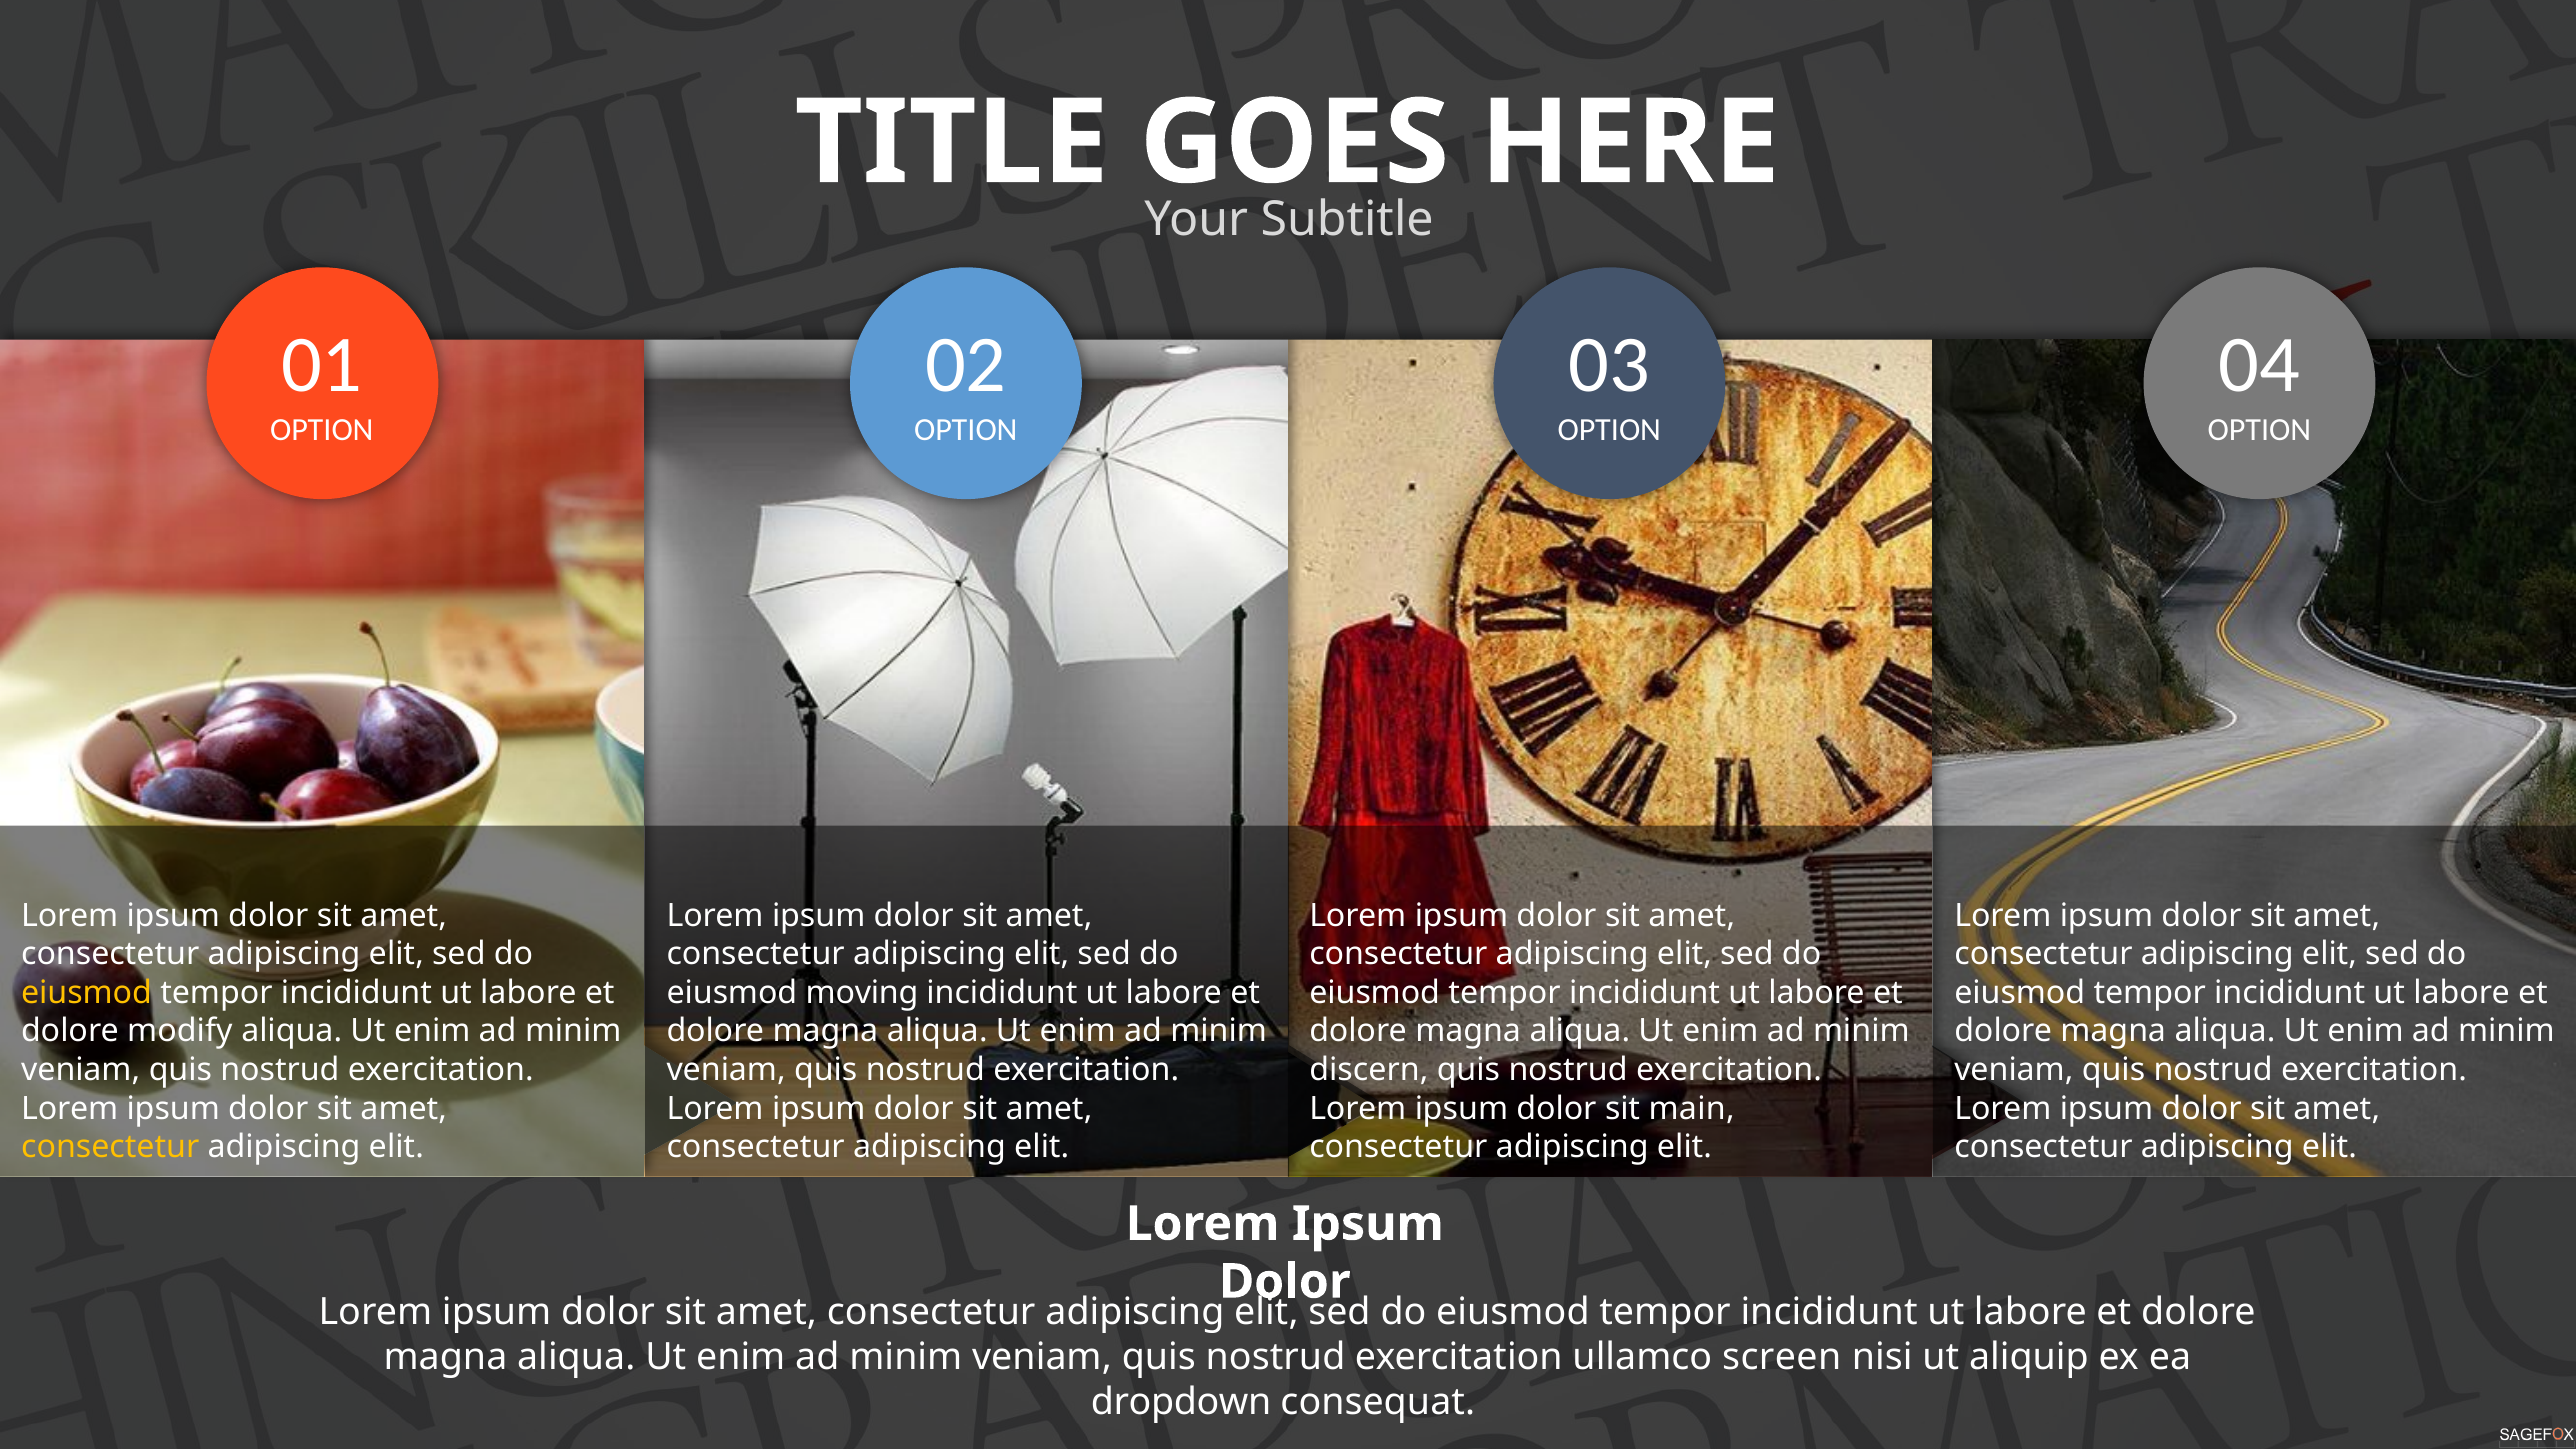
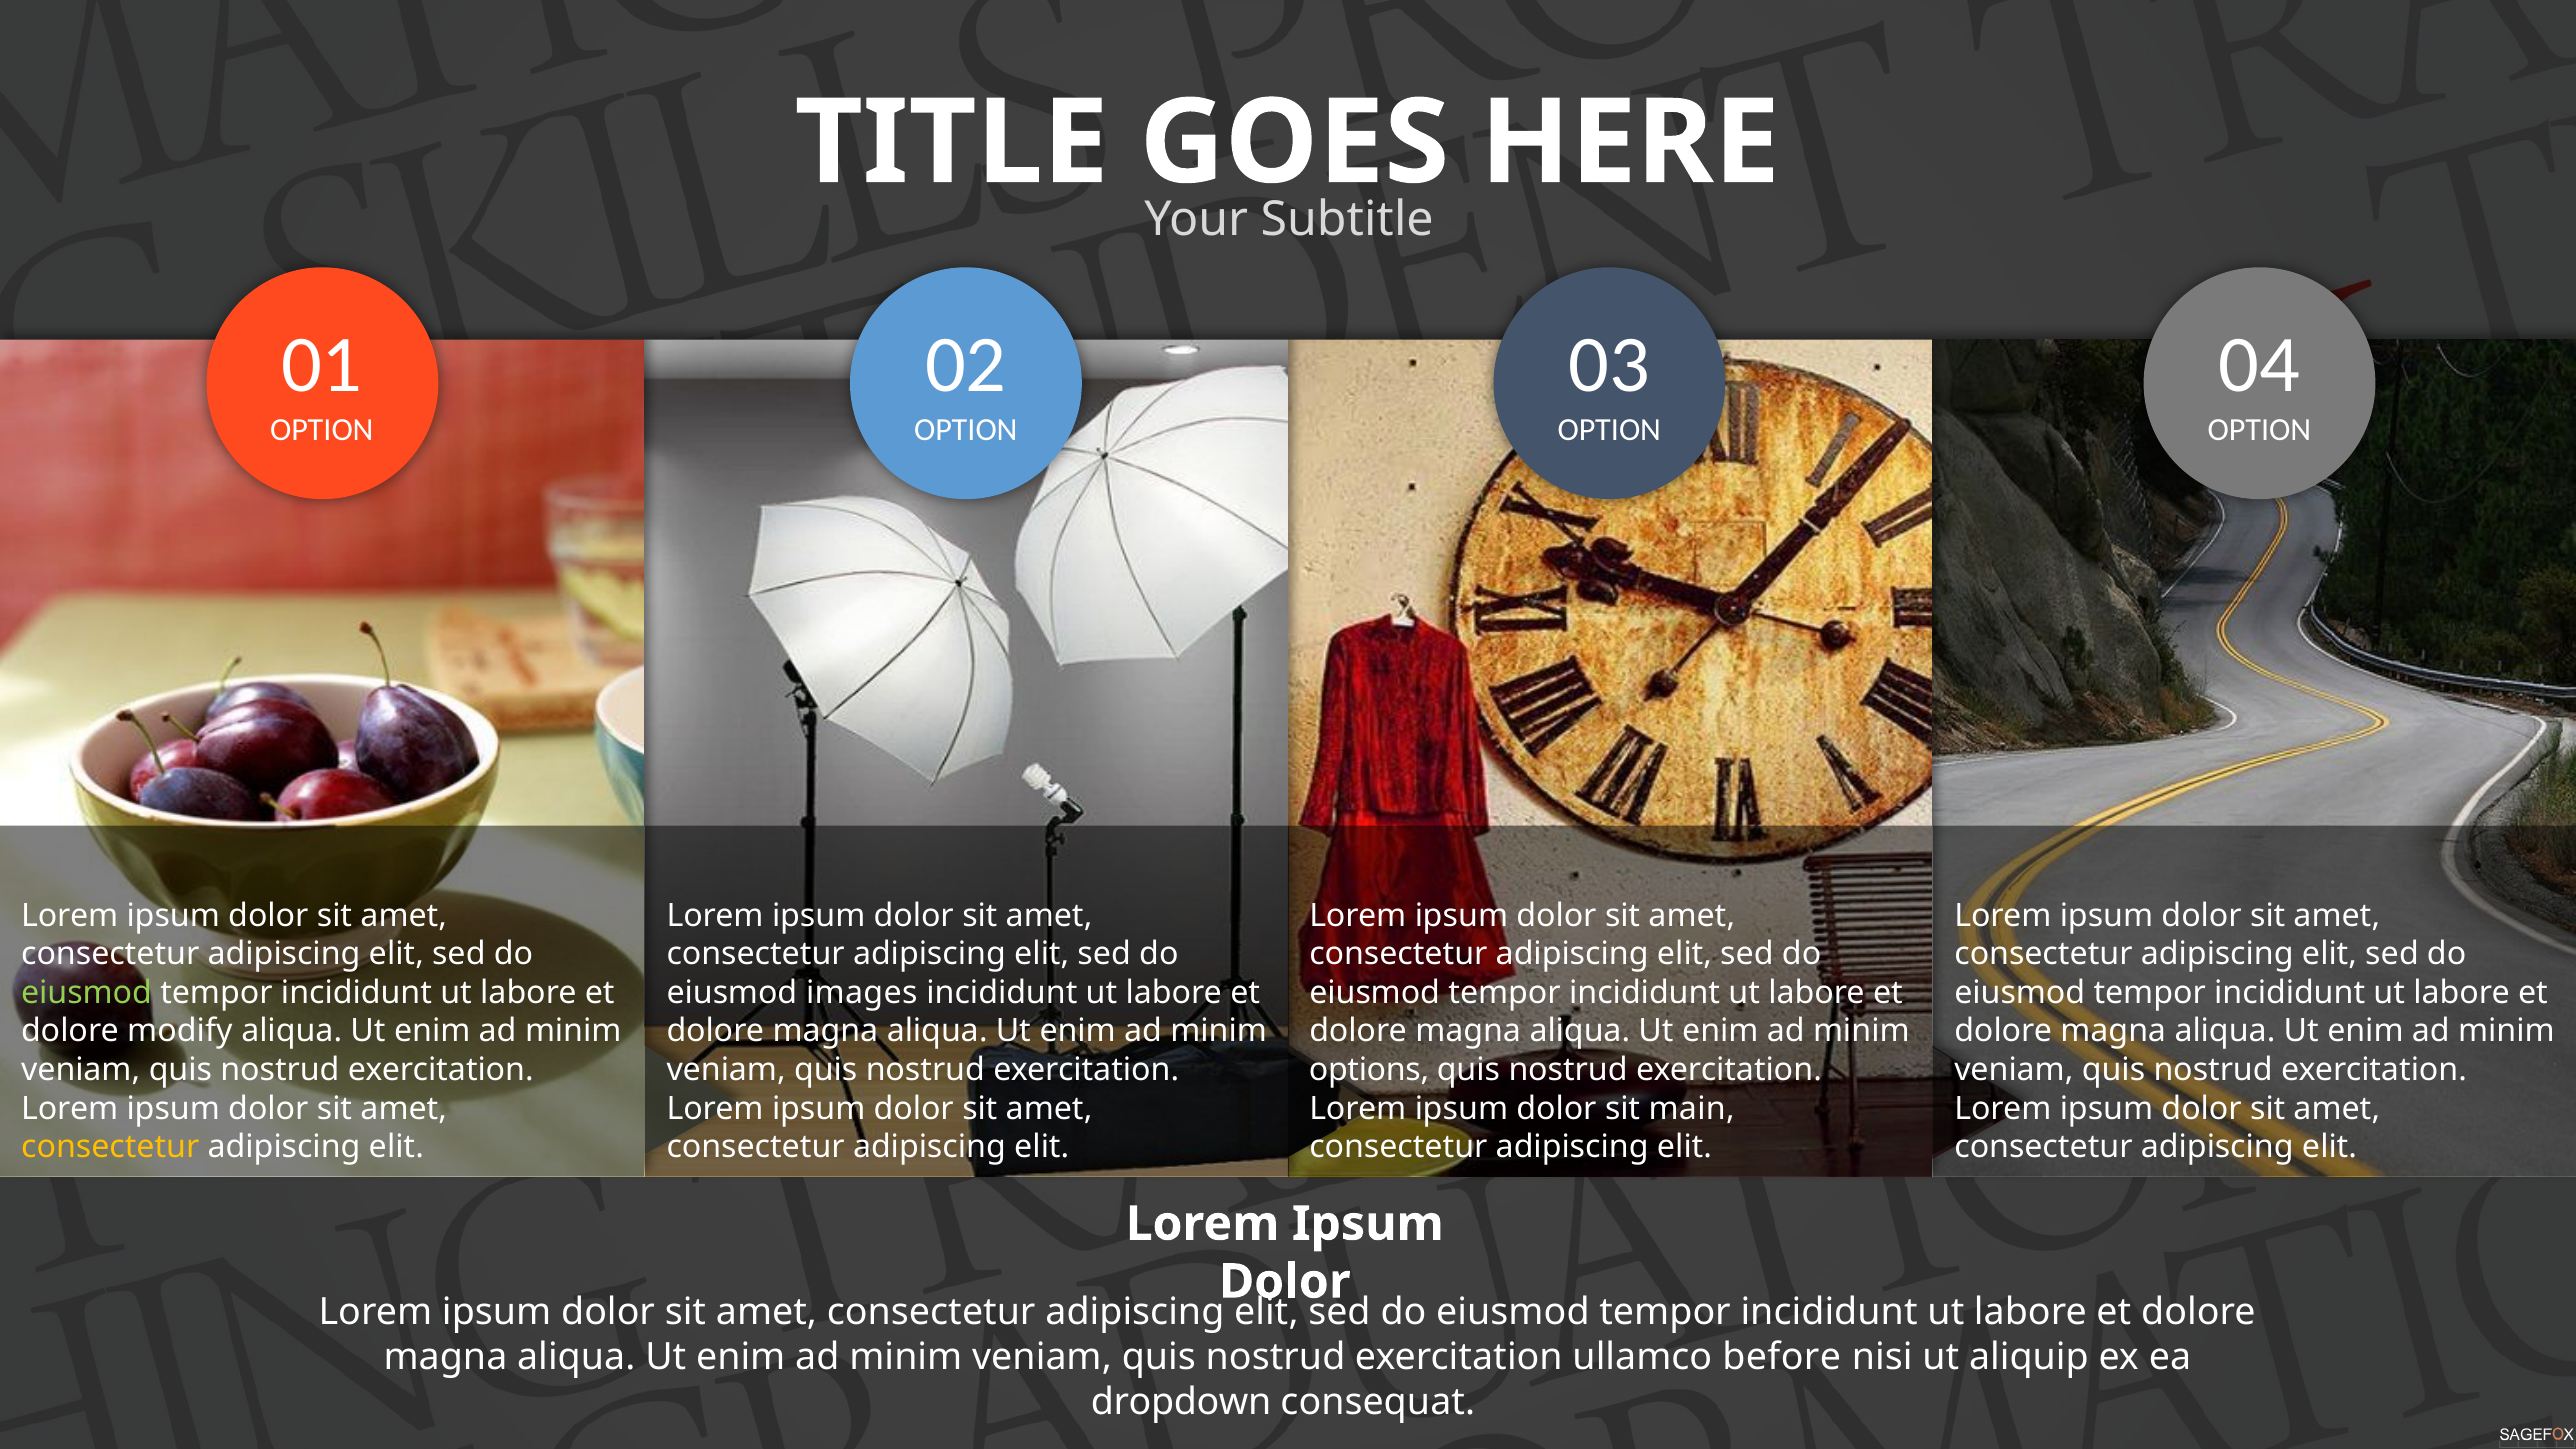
eiusmod colour: yellow -> light green (87, 993)
moving: moving -> images (862, 993)
discern: discern -> options (1369, 1070)
screen: screen -> before (1782, 1357)
